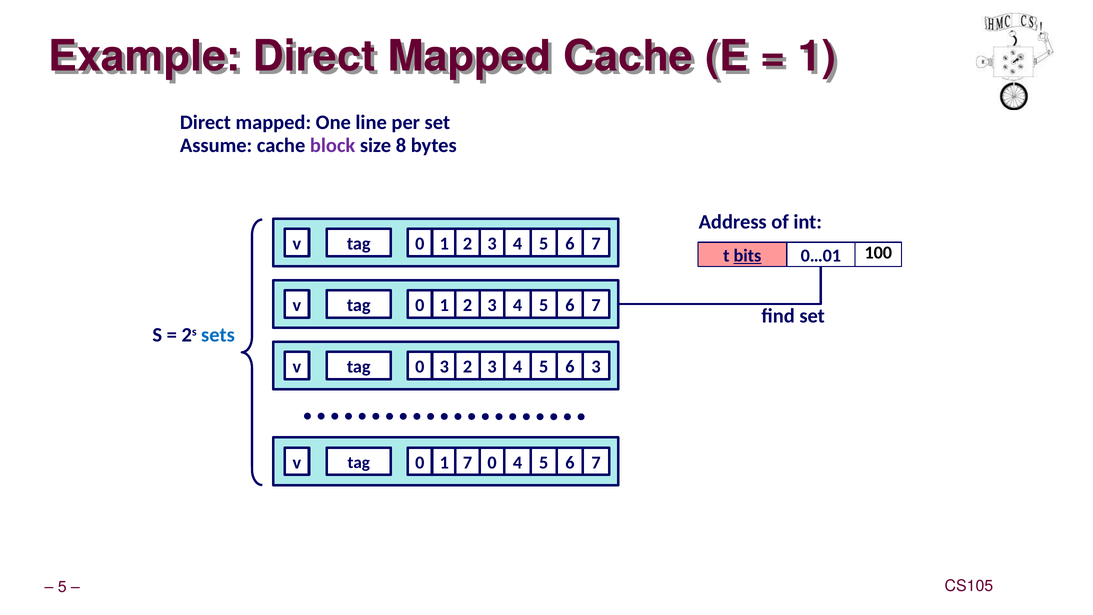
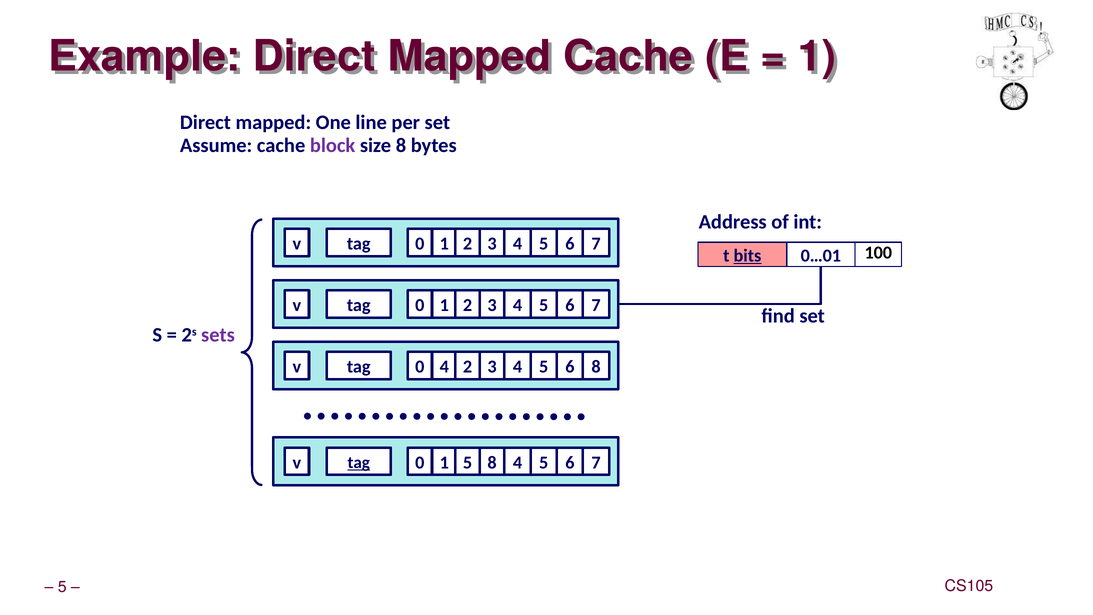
sets colour: blue -> purple (218, 335)
0 3: 3 -> 4 (444, 367)
2 3: 3 -> 8 (596, 367)
1 7: 7 -> 5 (468, 462)
v 0: 0 -> 8 (492, 462)
tag underline: none -> present (359, 462)
